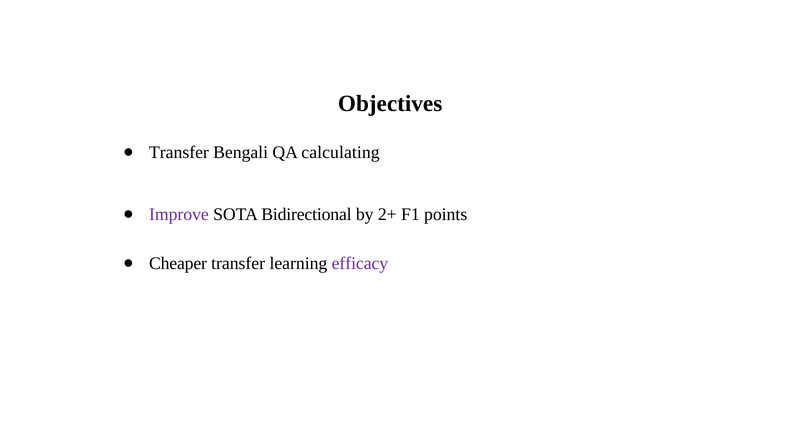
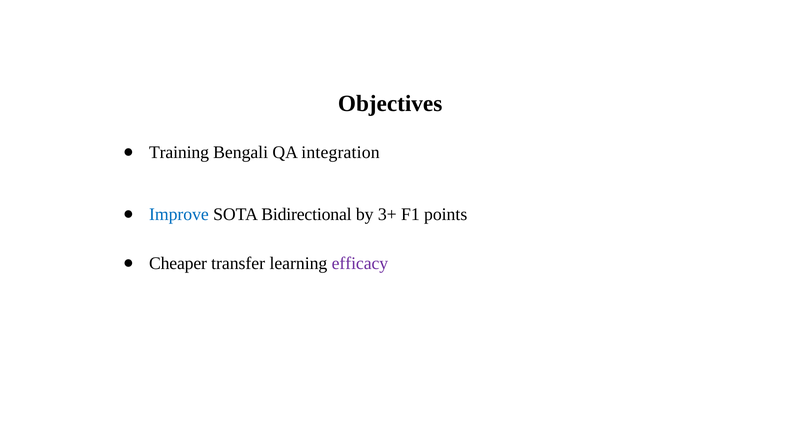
Transfer: Transfer -> Training (179, 152)
calculating: calculating -> integration (340, 152)
Improve colour: purple -> blue (179, 215)
2+: 2+ -> 3+ (387, 215)
